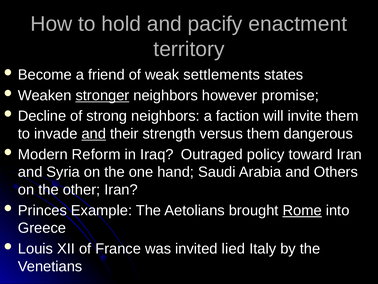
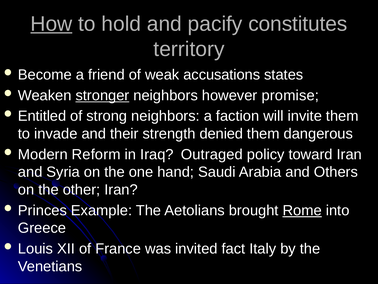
How underline: none -> present (51, 24)
enactment: enactment -> constitutes (298, 24)
settlements: settlements -> accusations (222, 75)
Decline: Decline -> Entitled (42, 116)
and underline: present -> none (94, 134)
versus: versus -> denied (221, 134)
lied: lied -> fact (233, 248)
